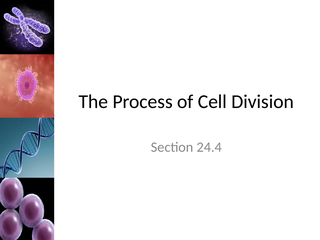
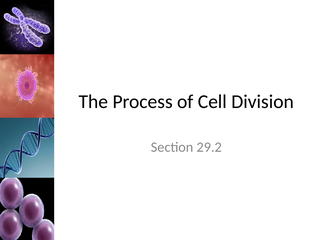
24.4: 24.4 -> 29.2 (209, 147)
